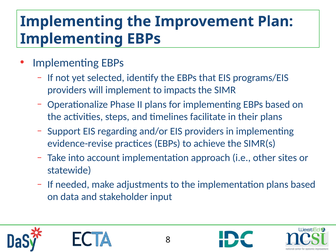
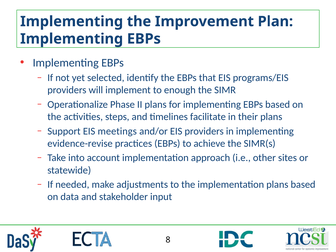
impacts: impacts -> enough (180, 90)
regarding: regarding -> meetings (117, 131)
